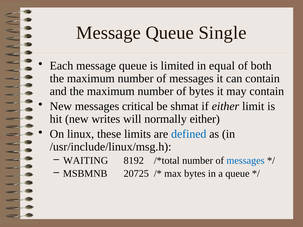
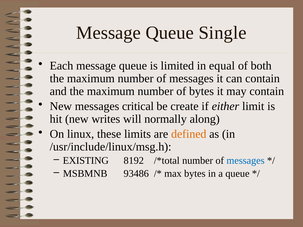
shmat: shmat -> create (185, 106)
normally either: either -> along (205, 119)
defined colour: blue -> orange (189, 134)
WAITING: WAITING -> EXISTING (86, 161)
20725: 20725 -> 93486 (136, 174)
